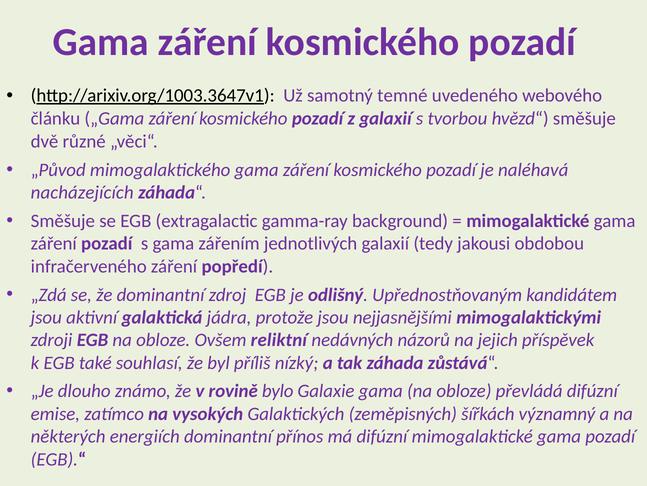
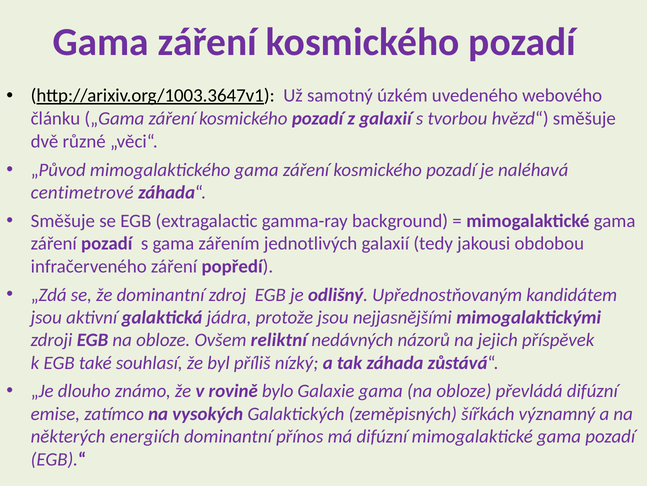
temné: temné -> úzkém (402, 95)
nacházejících: nacházejících -> centimetrové (82, 192)
